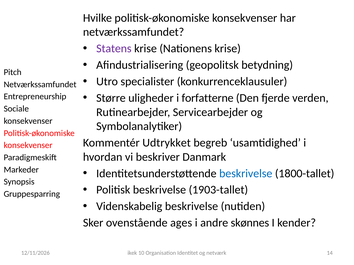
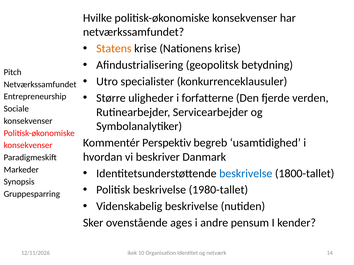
Statens colour: purple -> orange (114, 49)
Udtrykket: Udtrykket -> Perspektiv (167, 143)
1903-tallet: 1903-tallet -> 1980-tallet (218, 190)
skønnes: skønnes -> pensum (250, 223)
